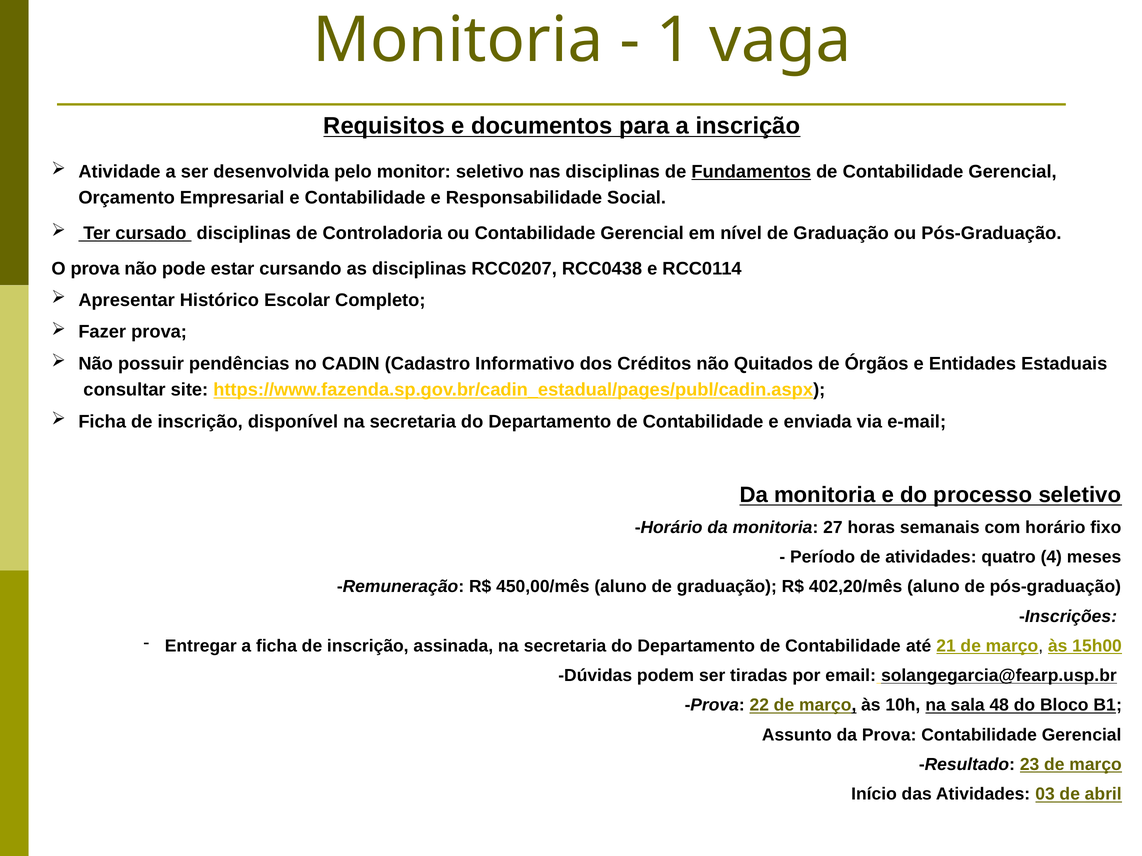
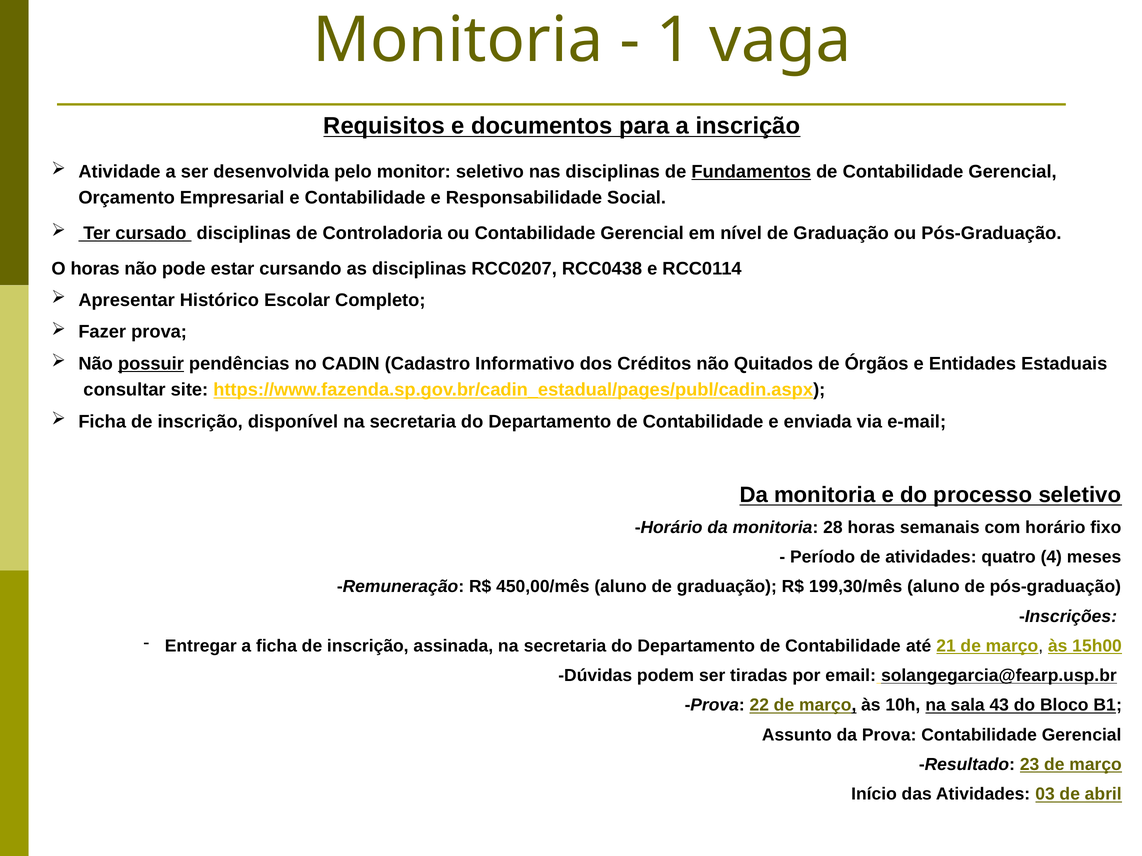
O prova: prova -> horas (95, 269)
possuir underline: none -> present (151, 364)
27: 27 -> 28 (833, 528)
402,20/mês: 402,20/mês -> 199,30/mês (856, 587)
48: 48 -> 43 (999, 706)
